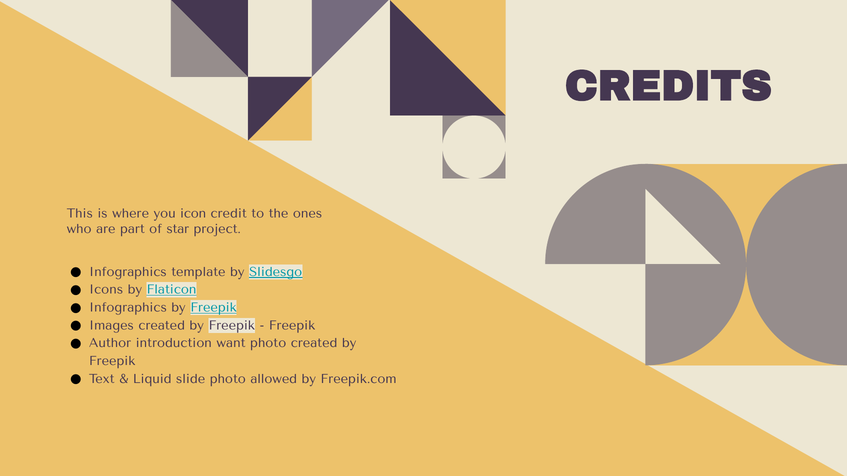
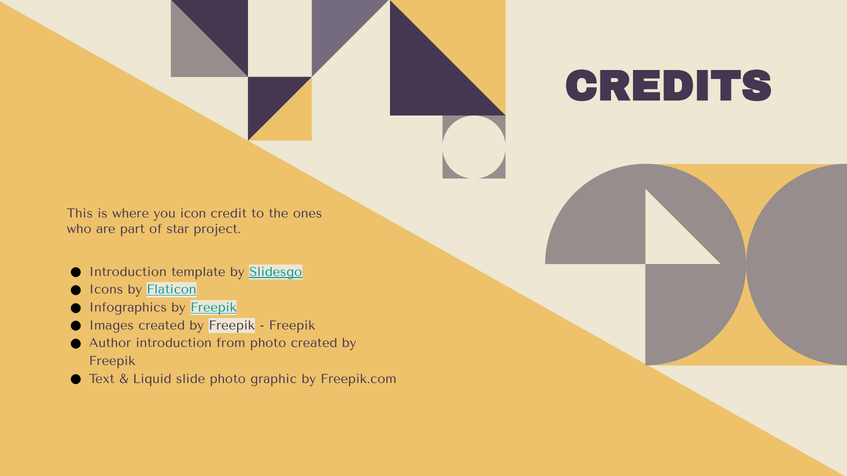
Infographics: Infographics -> Introduction (128, 272)
want: want -> from (231, 344)
allowed: allowed -> graphic (274, 379)
